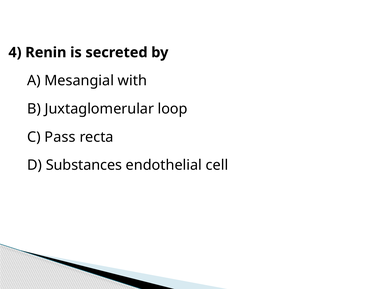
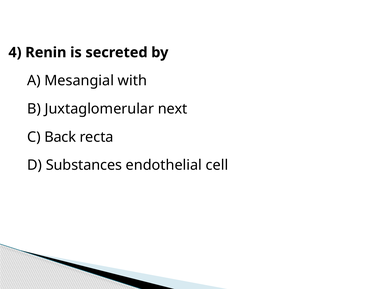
loop: loop -> next (173, 109)
Pass: Pass -> Back (60, 137)
